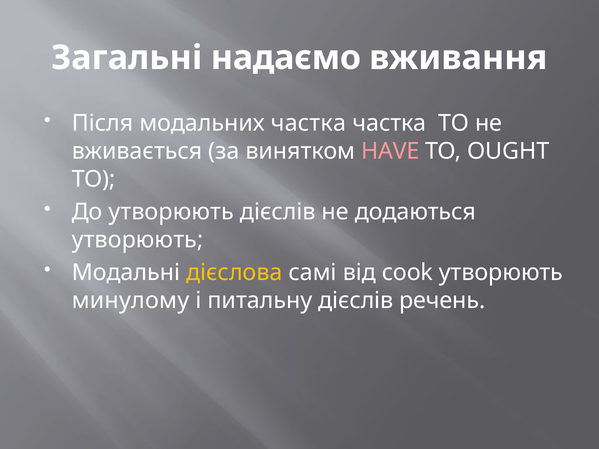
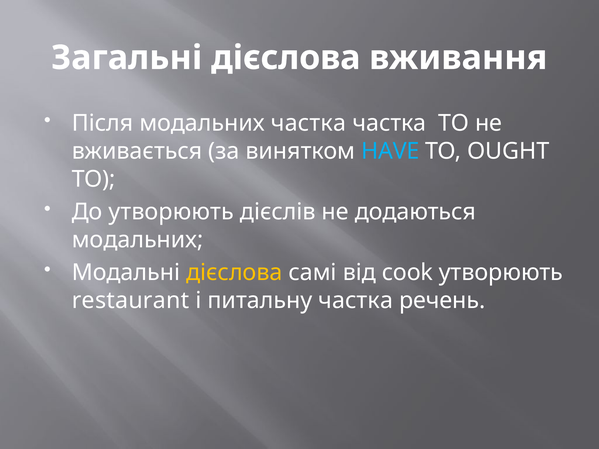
Загальні надаємо: надаємо -> дієслова (286, 58)
HAVE colour: pink -> light blue (390, 151)
утворюють: утворюють -> модальних (138, 240)
минулому: минулому -> restaurant (130, 301)
питальну дієслів: дієслів -> частка (356, 301)
